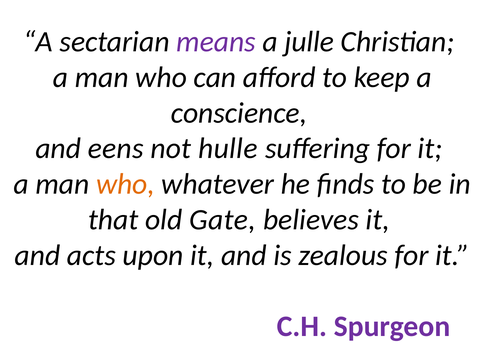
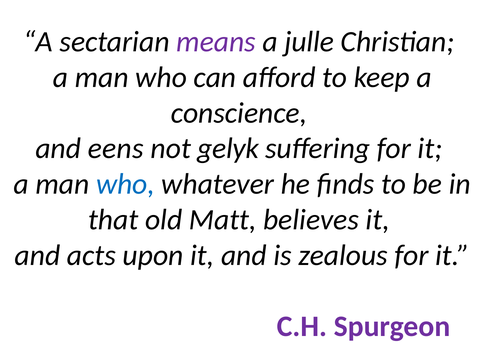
hulle: hulle -> gelyk (228, 148)
who colour: orange -> blue (125, 184)
Gate: Gate -> Matt (223, 219)
